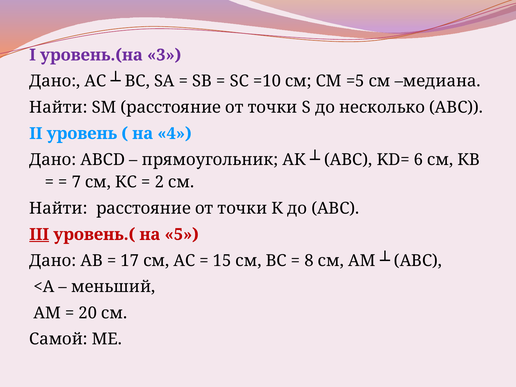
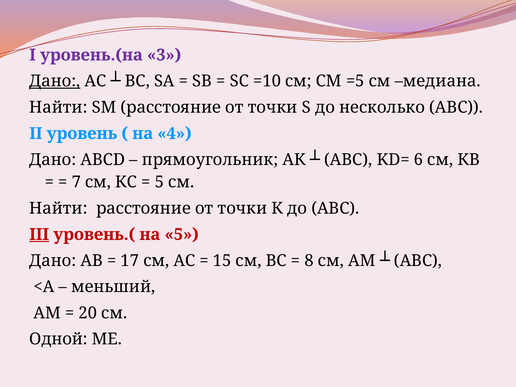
Дано underline: none -> present (55, 81)
2: 2 -> 5 (159, 182)
Самой: Самой -> Одной (58, 339)
